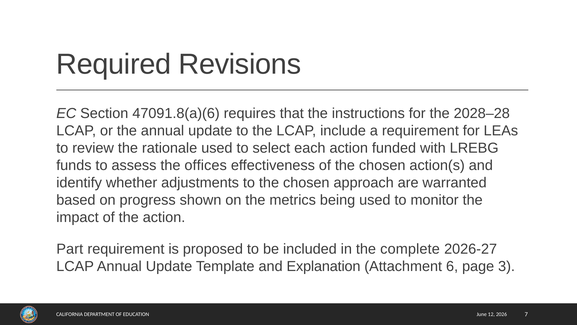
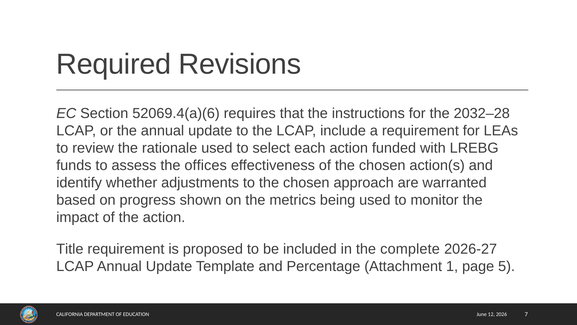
47091.8(a)(6: 47091.8(a)(6 -> 52069.4(a)(6 (176, 113)
2028–28: 2028–28 -> 2032–28 (482, 113)
Part: Part -> Title (70, 249)
Explanation: Explanation -> Percentage (323, 266)
6: 6 -> 1 (452, 266)
3: 3 -> 5 (507, 266)
